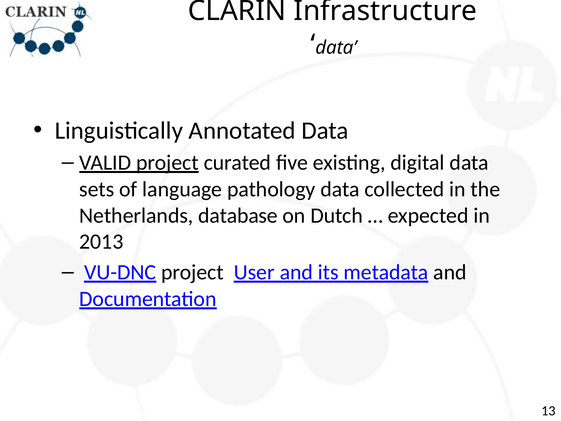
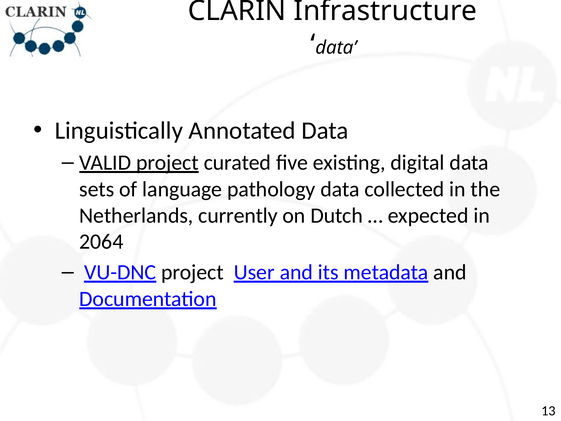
database: database -> currently (238, 215)
2013: 2013 -> 2064 (101, 242)
